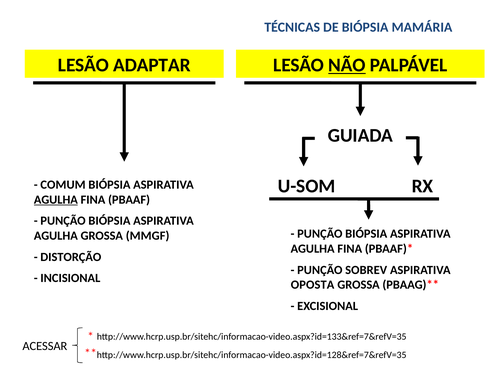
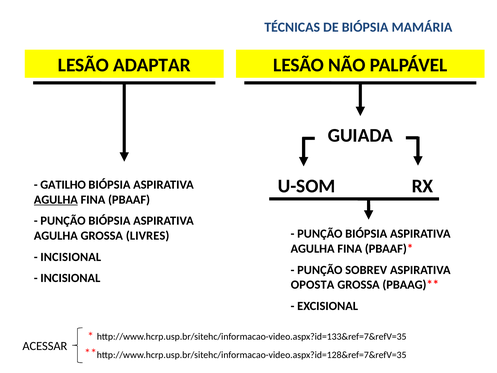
NÃO underline: present -> none (347, 65)
COMUM: COMUM -> GATILHO (63, 185)
MMGF: MMGF -> LIVRES (148, 236)
DISTORÇÃO: DISTORÇÃO -> INCISIONAL (71, 257)
